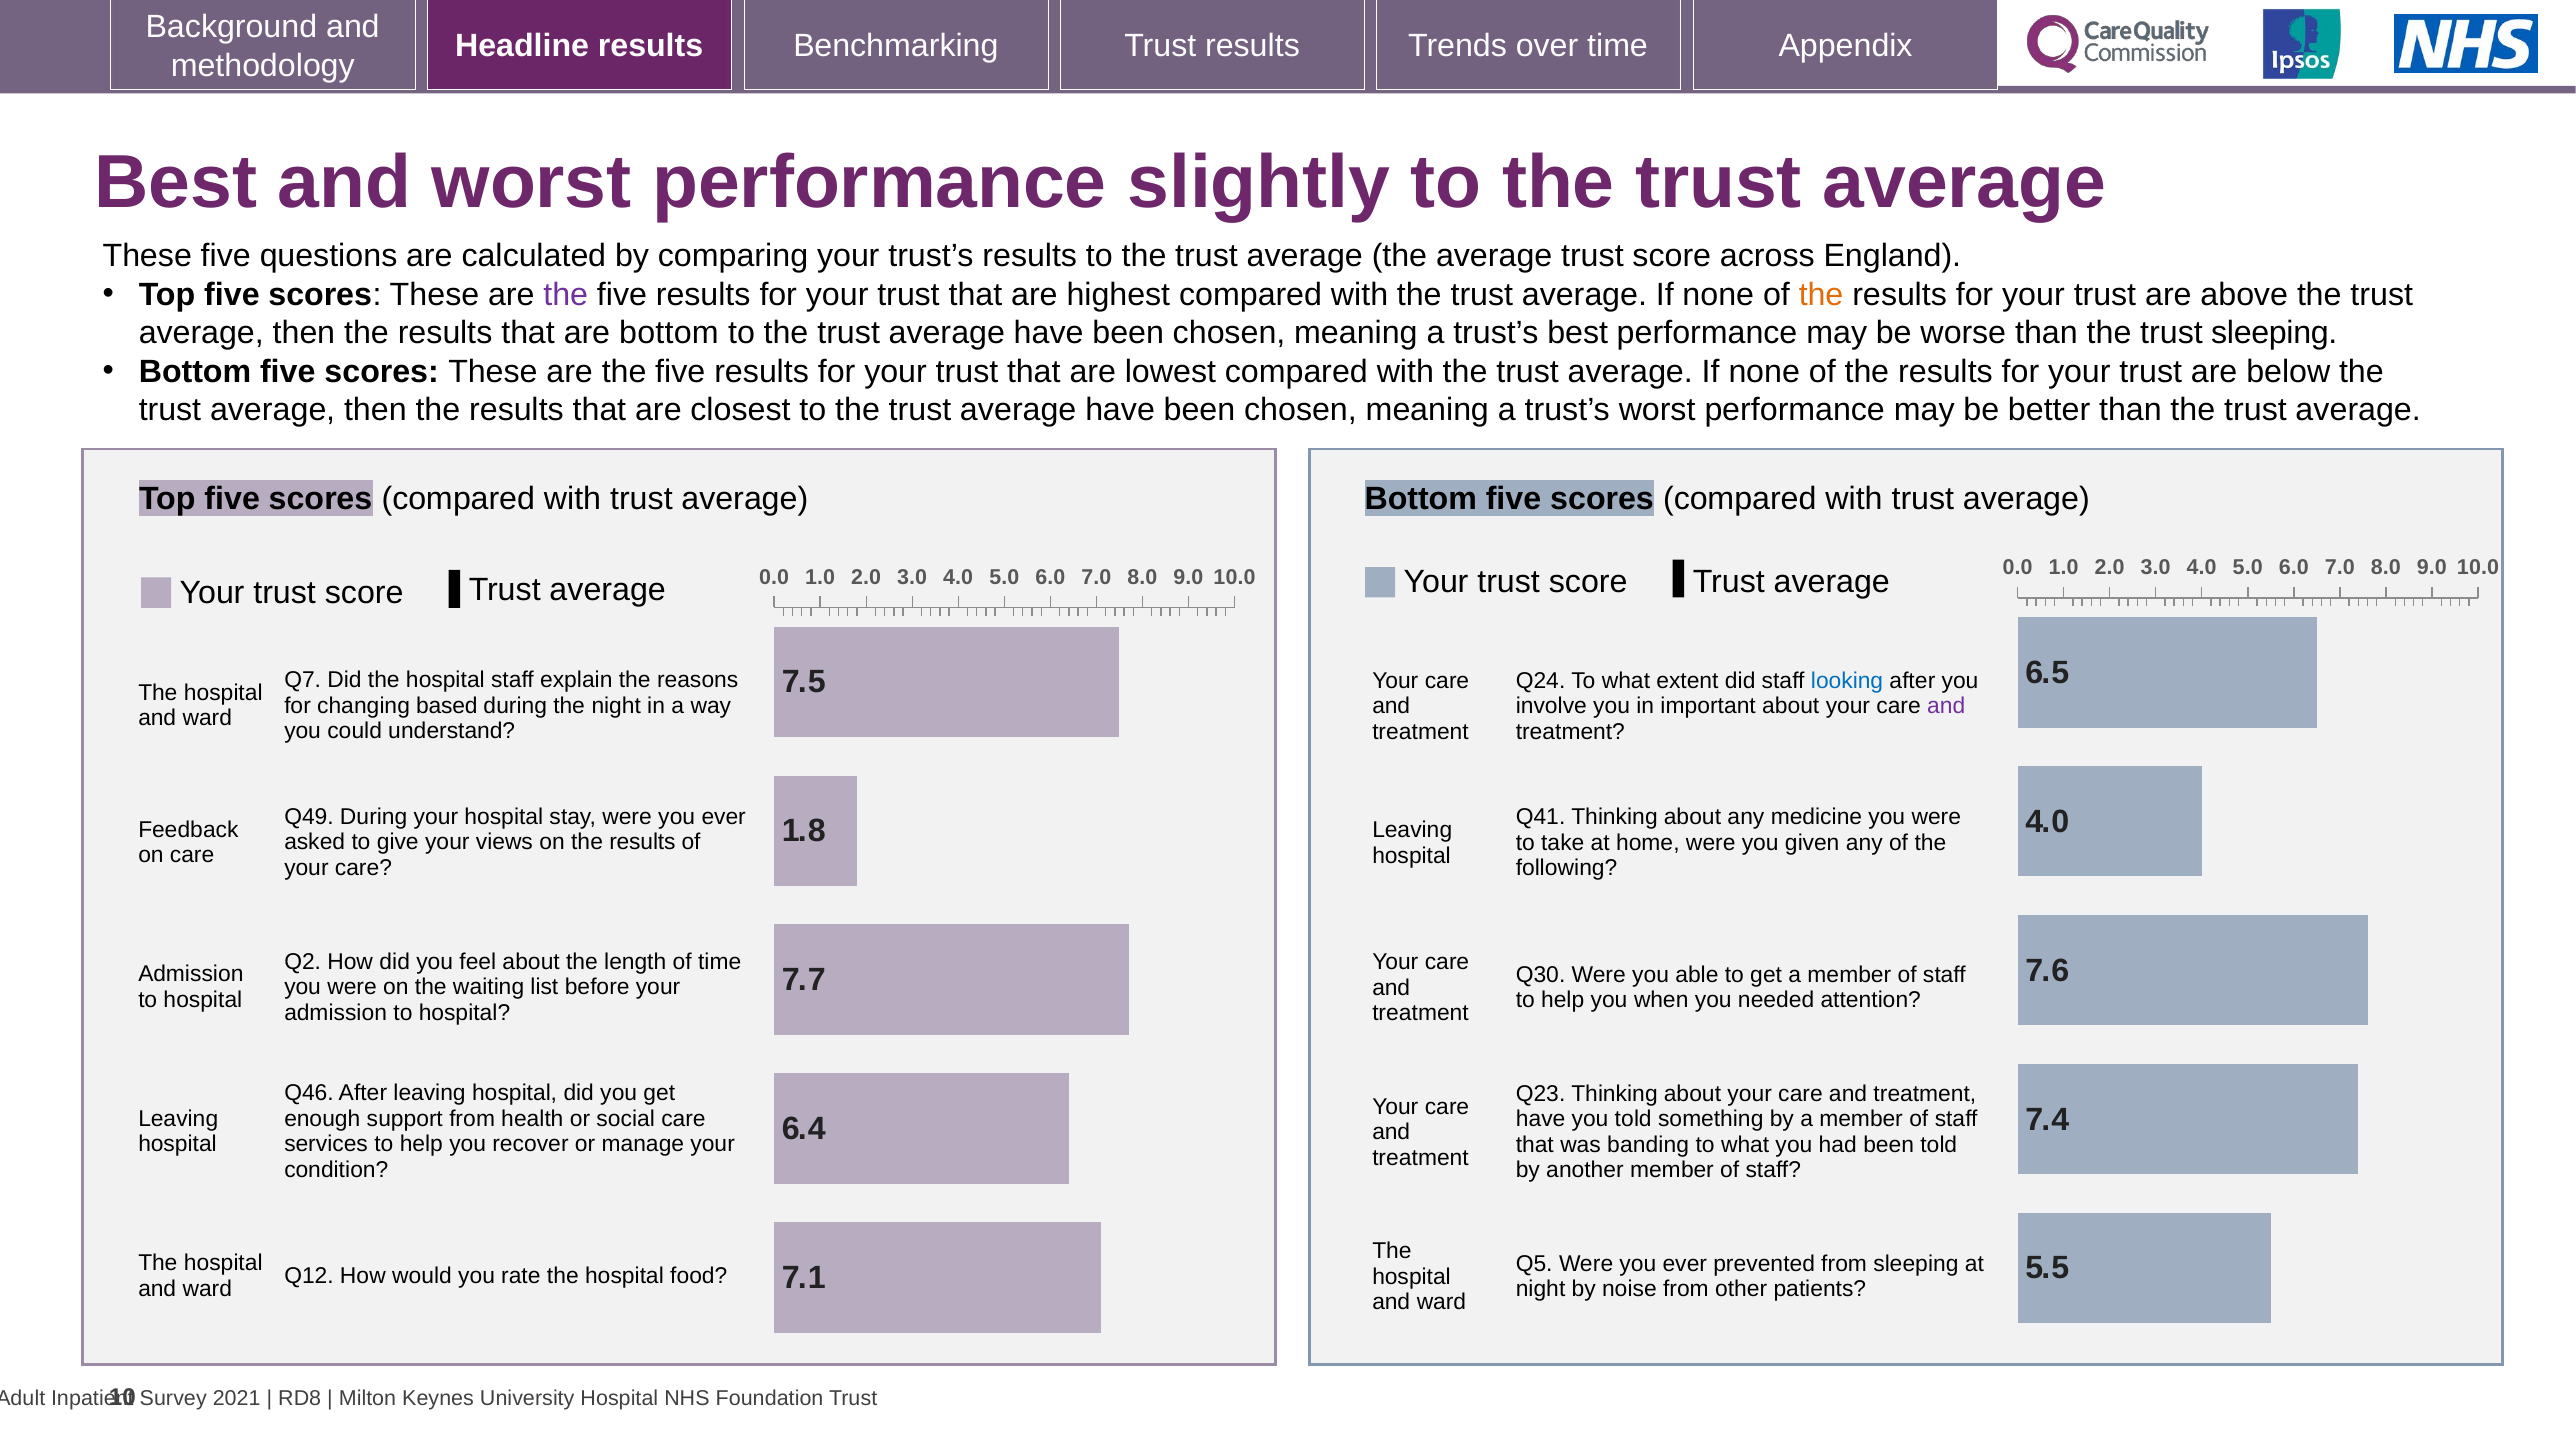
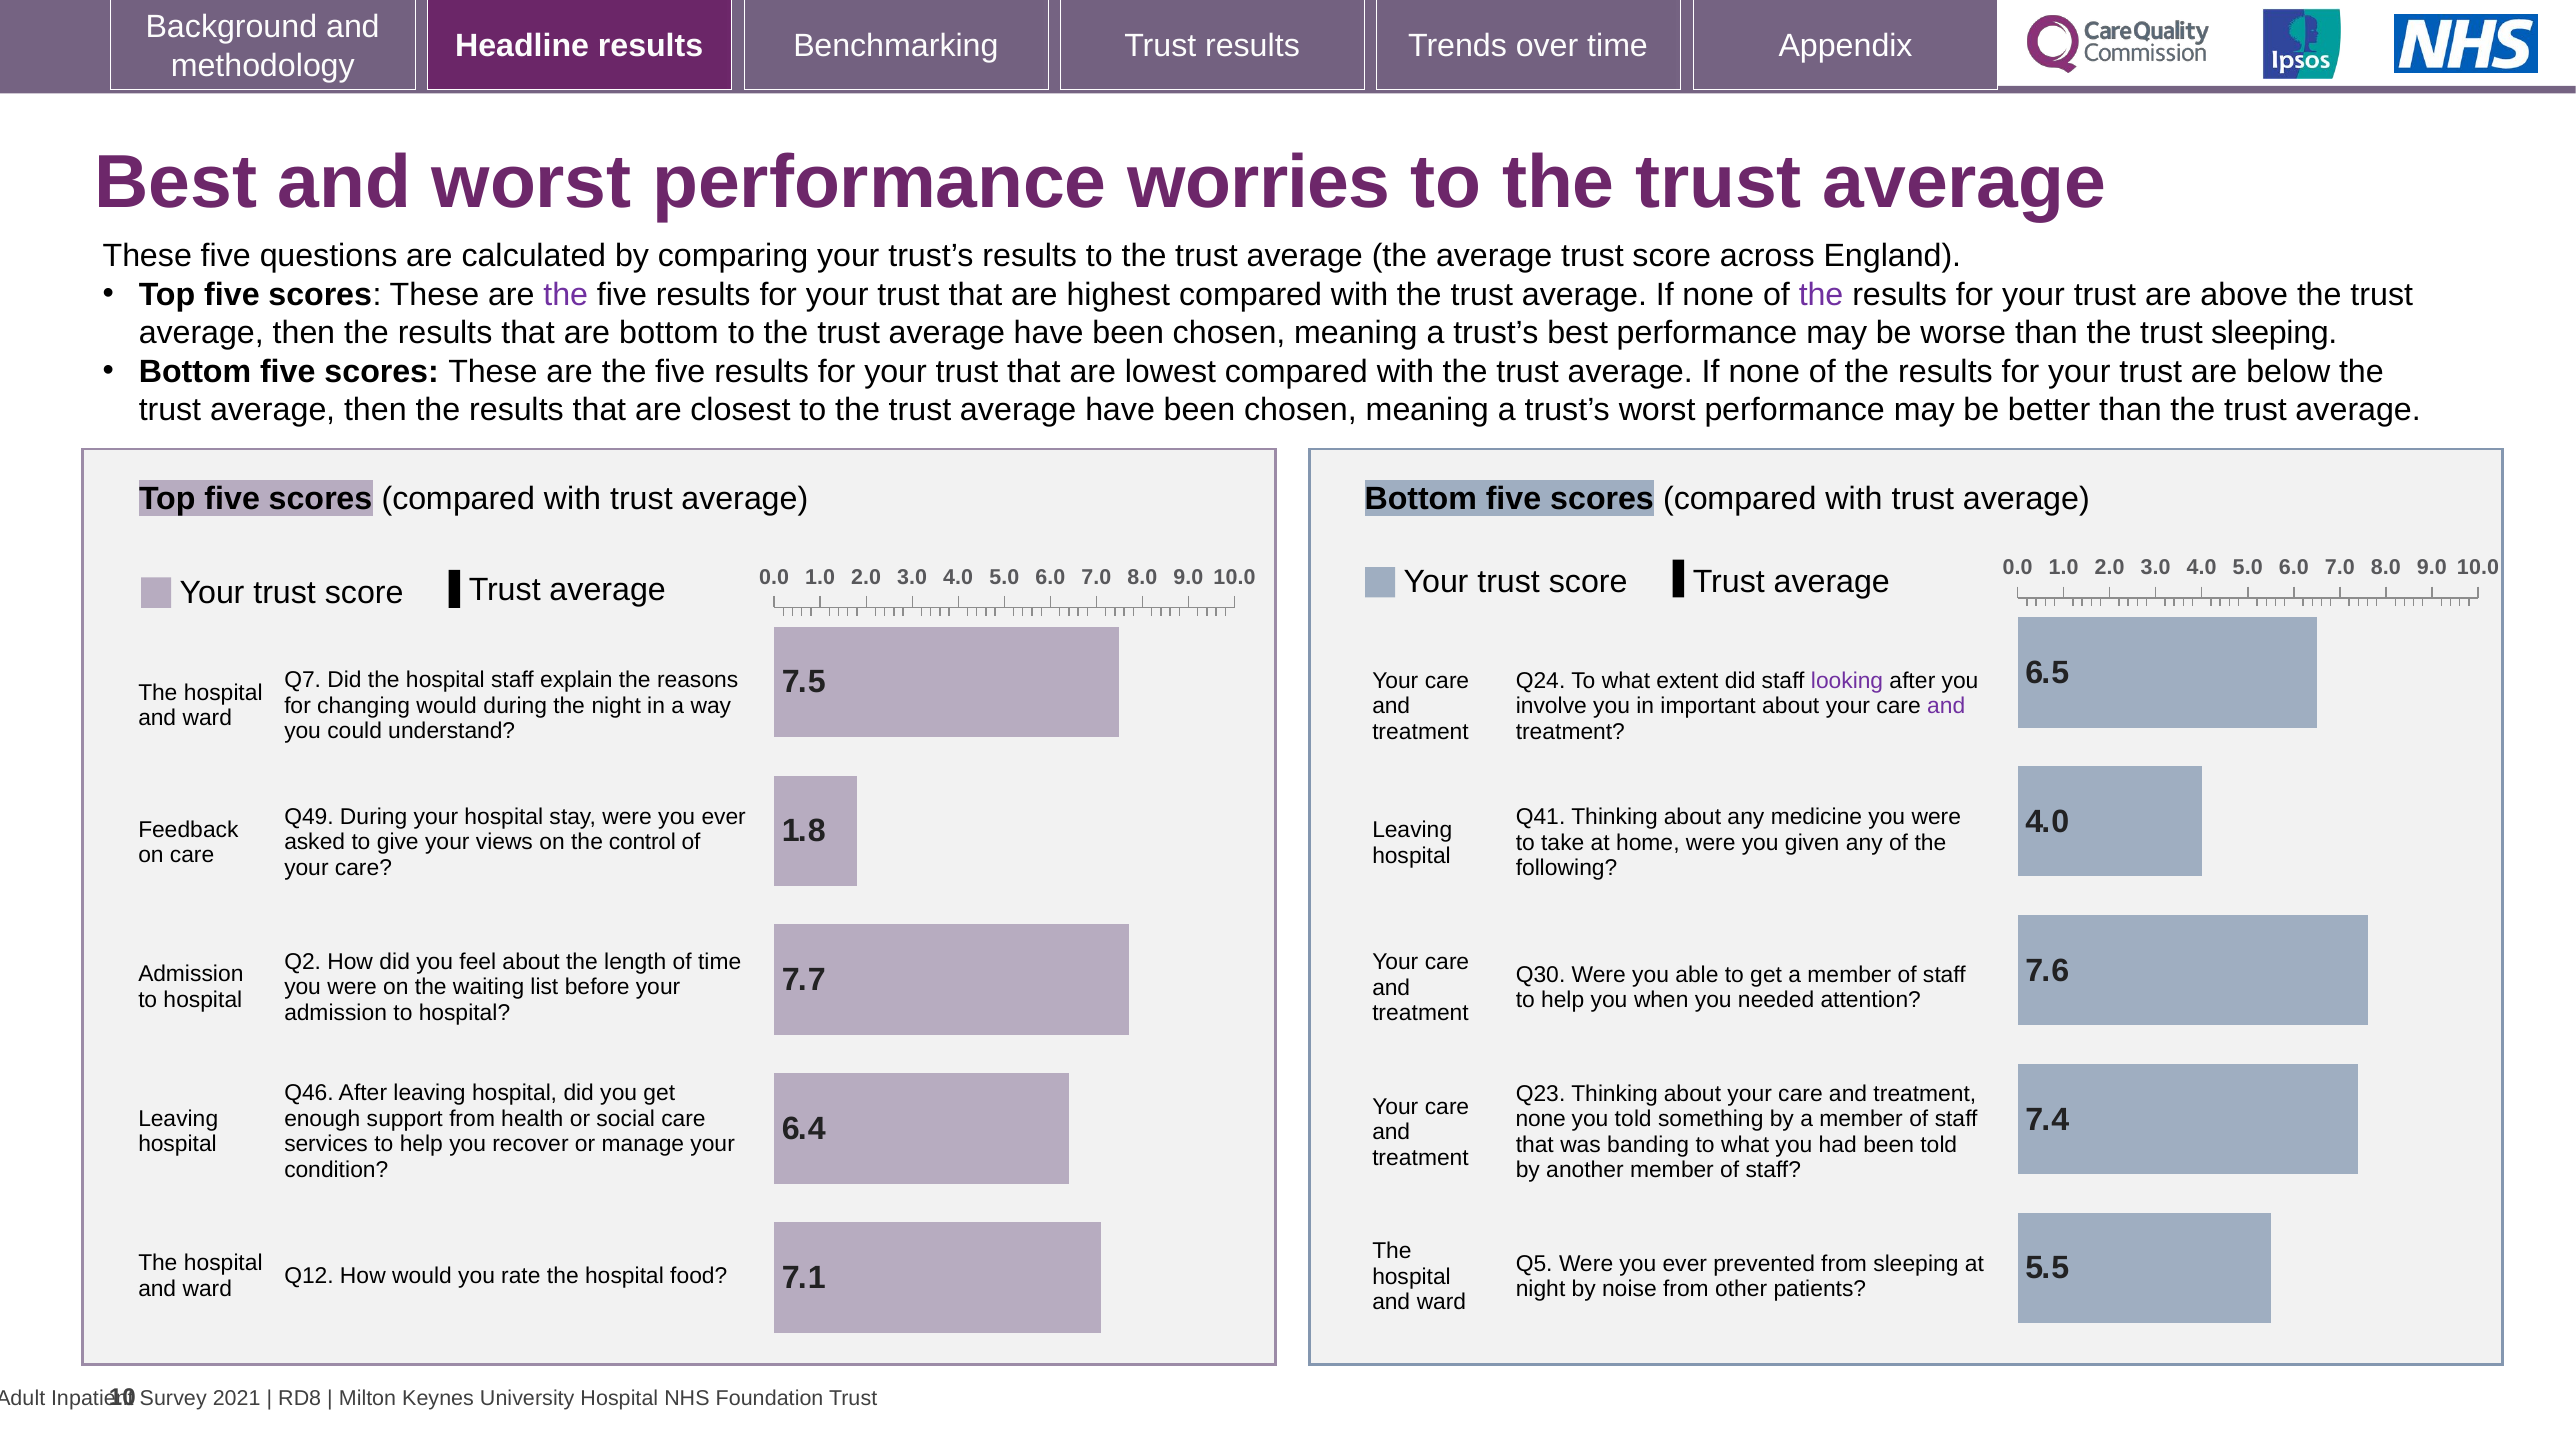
slightly: slightly -> worries (1259, 183)
the colour: orange -> purple (1821, 294)
looking colour: blue -> purple (1847, 681)
changing based: based -> would (447, 706)
on the results: results -> control (642, 842)
have: have -> none (1541, 1119)
